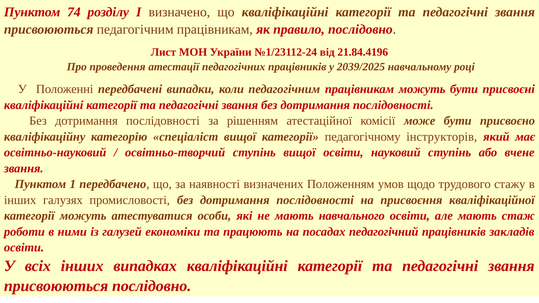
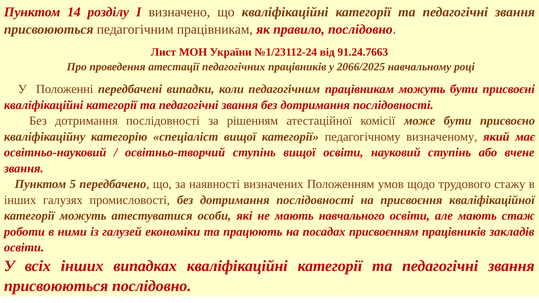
74: 74 -> 14 (74, 12)
21.84.4196: 21.84.4196 -> 91.24.7663 (363, 52)
2039/2025: 2039/2025 -> 2066/2025 (361, 67)
інструкторів: інструкторів -> визначеному (442, 137)
1: 1 -> 5 (73, 184)
педагогічний: педагогічний -> присвоєнням (384, 232)
